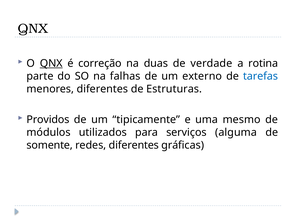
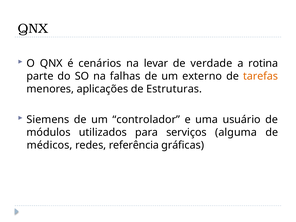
QNX underline: present -> none (51, 63)
correção: correção -> cenários (100, 63)
duas: duas -> levar (156, 63)
tarefas colour: blue -> orange (261, 76)
menores diferentes: diferentes -> aplicações (102, 89)
Providos: Providos -> Siemens (48, 120)
tipicamente: tipicamente -> controlador (146, 120)
mesmo: mesmo -> usuário (242, 120)
somente: somente -> médicos (50, 145)
redes diferentes: diferentes -> referência (134, 145)
